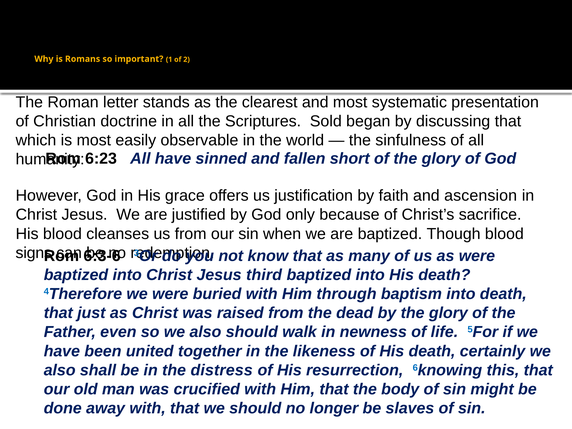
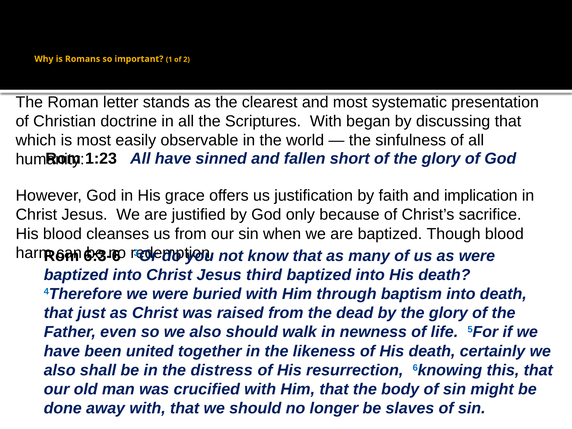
Scriptures Sold: Sold -> With (326, 121)
6:23: 6:23 -> 1:23 (101, 159)
ascension: ascension -> implication (481, 196)
signs: signs -> harm (34, 253)
